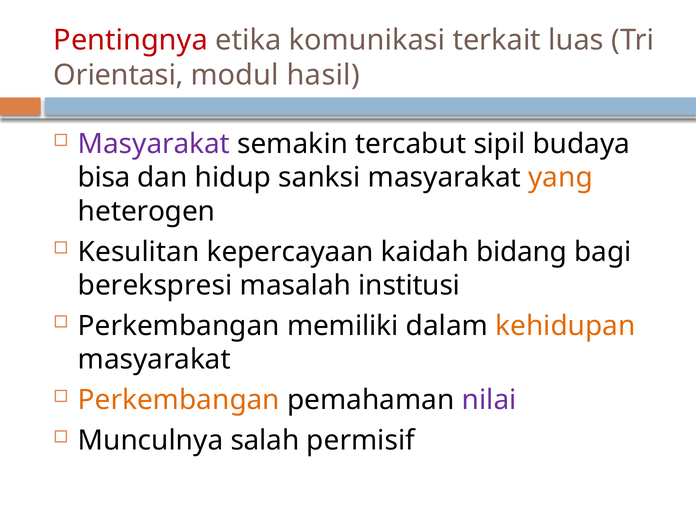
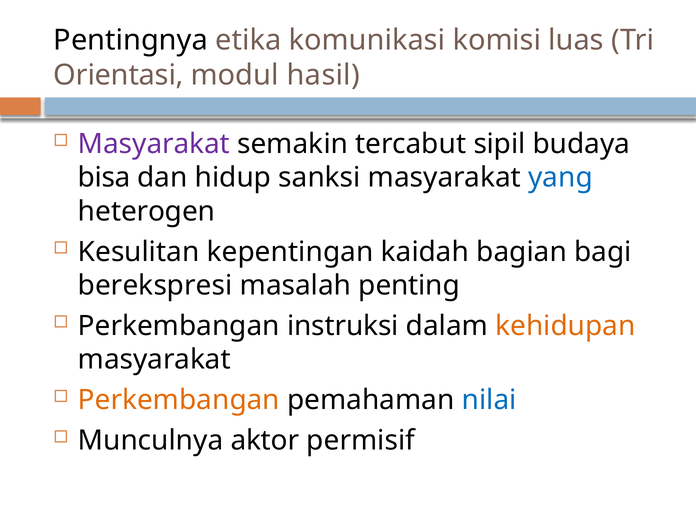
Pentingnya colour: red -> black (131, 40)
terkait: terkait -> komisi (497, 40)
yang colour: orange -> blue (560, 178)
kepercayaan: kepercayaan -> kepentingan (290, 252)
bidang: bidang -> bagian (522, 252)
institusi: institusi -> penting (409, 286)
memiliki: memiliki -> instruksi (343, 326)
nilai colour: purple -> blue (489, 400)
salah: salah -> aktor (265, 441)
